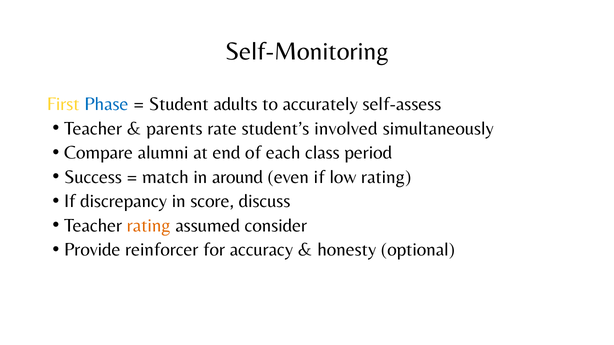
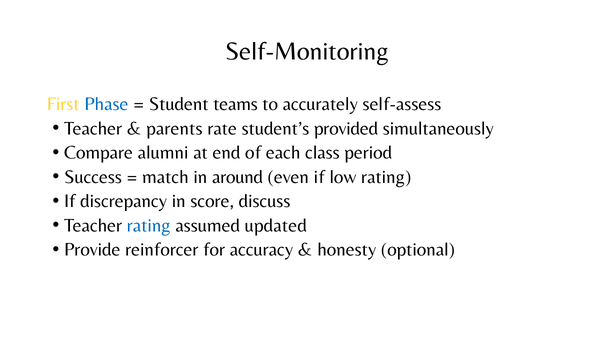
adults: adults -> teams (236, 104)
involved: involved -> provided (346, 129)
rating colour: orange -> blue (149, 226)
consider: consider -> updated (276, 226)
